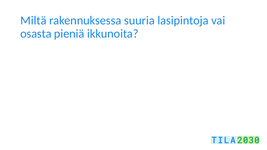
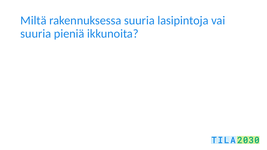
osasta: osasta -> suuria (36, 34)
